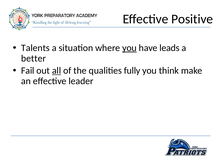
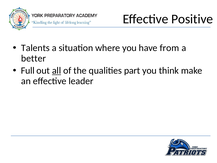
you underline: present -> none (129, 48)
leads: leads -> from (169, 48)
Fail: Fail -> Full (28, 70)
fully: fully -> part (132, 70)
